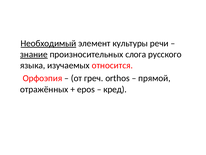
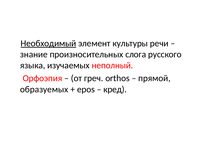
знание underline: present -> none (34, 54)
относится: относится -> неполный (112, 65)
отражённых: отражённых -> образуемых (44, 89)
